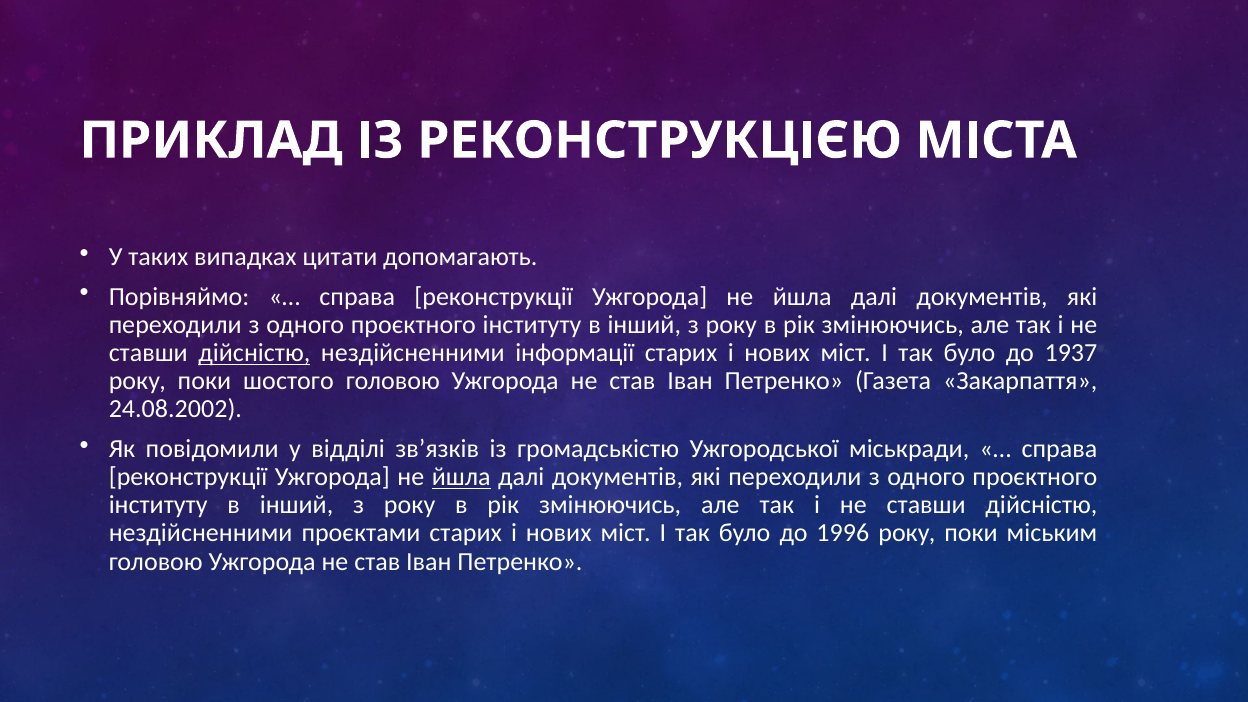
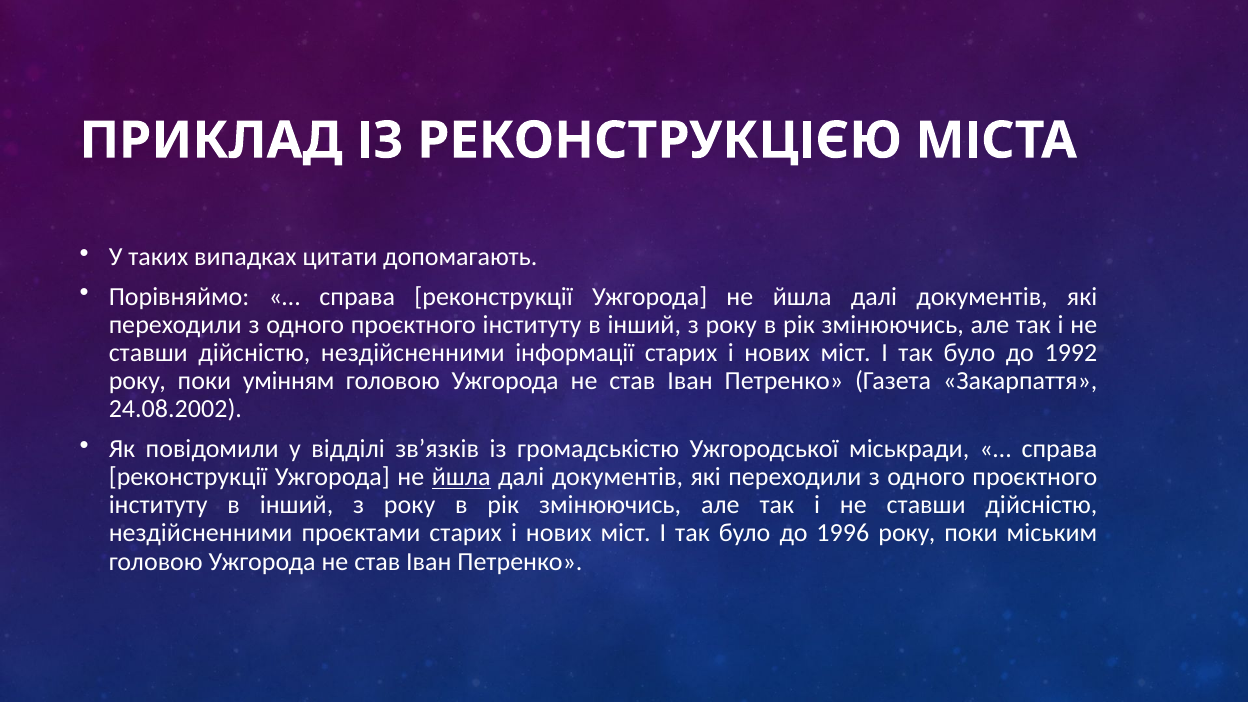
дійсністю underline: present -> none (254, 353)
1937: 1937 -> 1992 (1071, 353)
шостого: шостого -> умінням (289, 381)
